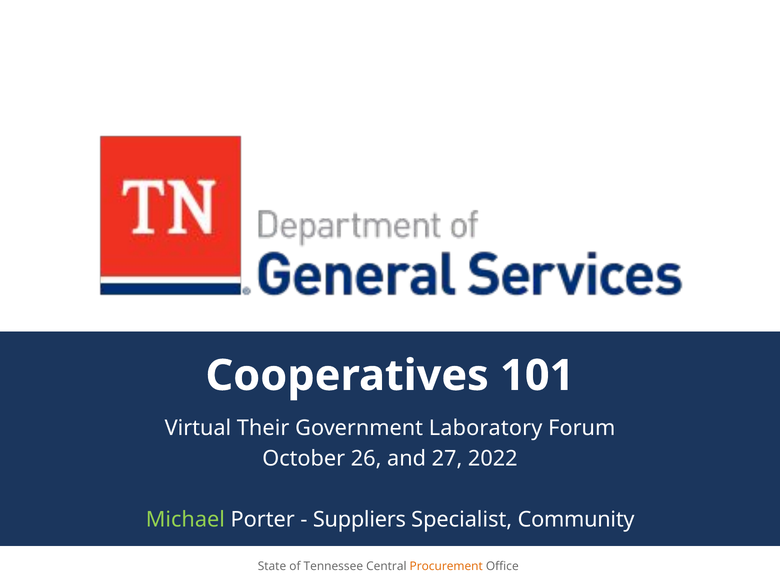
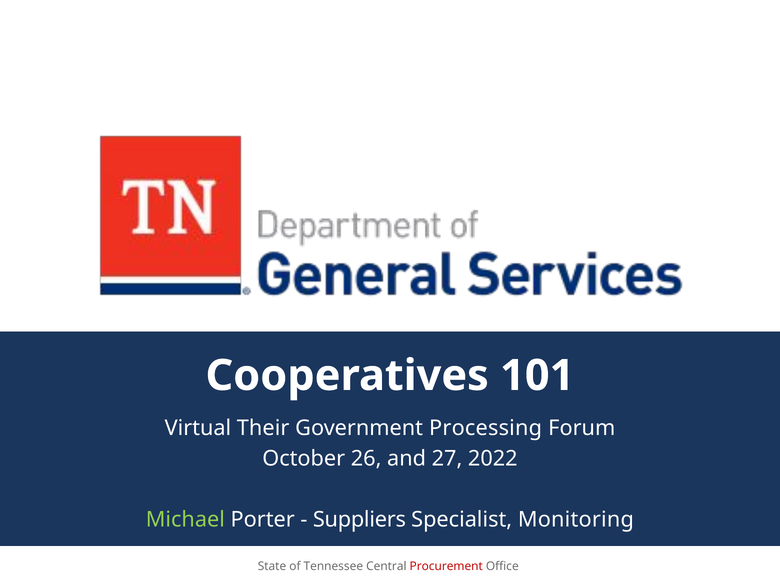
Laboratory: Laboratory -> Processing (486, 428)
Community: Community -> Monitoring (576, 519)
Procurement colour: orange -> red (446, 566)
